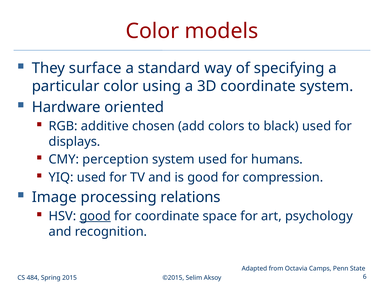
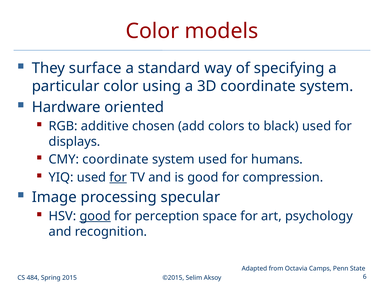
CMY perception: perception -> coordinate (116, 159)
for underline: none -> present (118, 177)
relations: relations -> specular (190, 197)
for coordinate: coordinate -> perception (167, 216)
